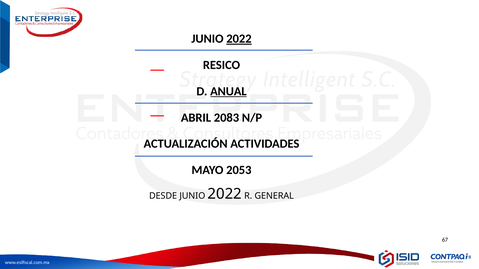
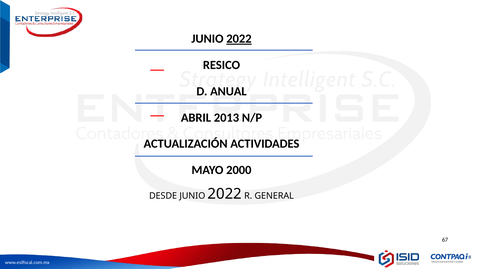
ANUAL underline: present -> none (228, 91)
2083: 2083 -> 2013 (226, 118)
2053: 2053 -> 2000 (239, 170)
